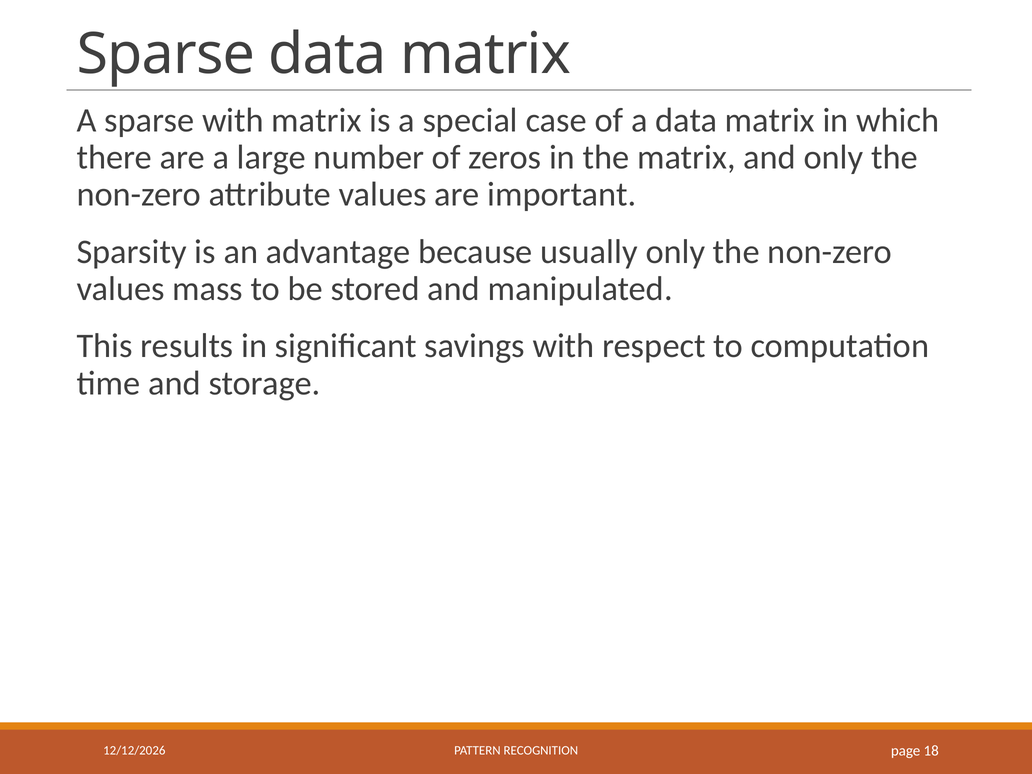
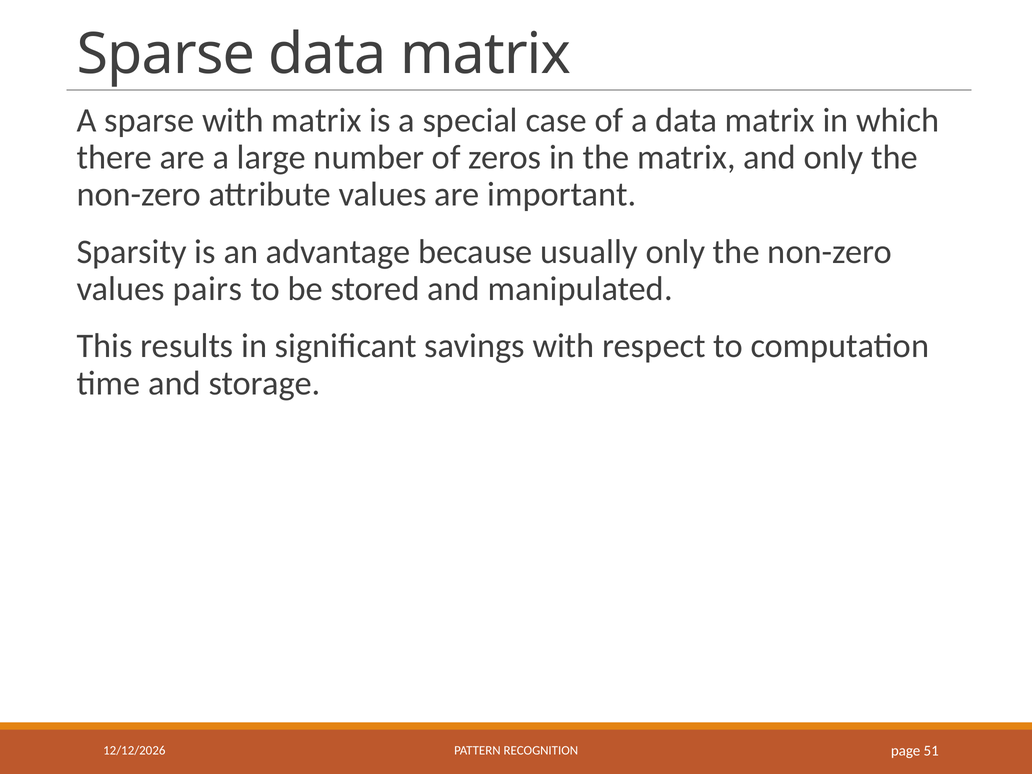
mass: mass -> pairs (207, 289)
18: 18 -> 51 (931, 751)
